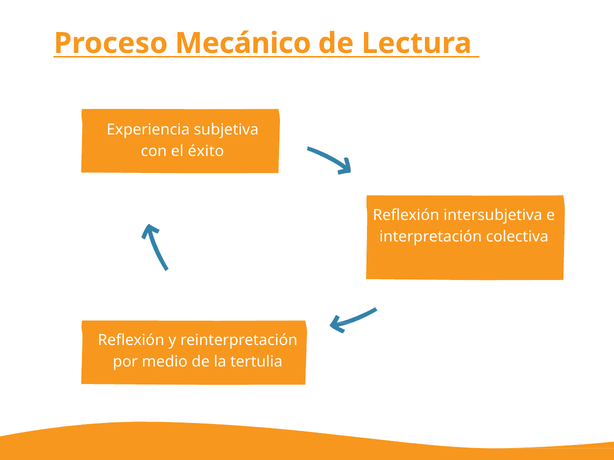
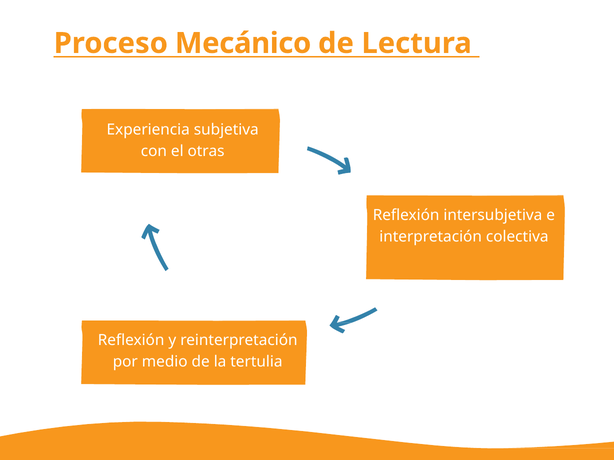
éxito: éxito -> otras (206, 151)
